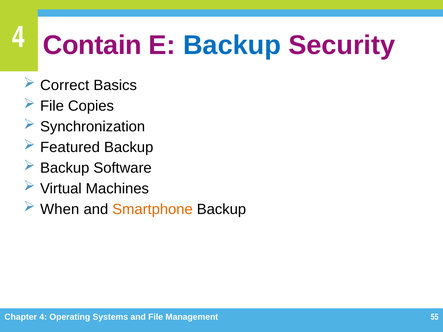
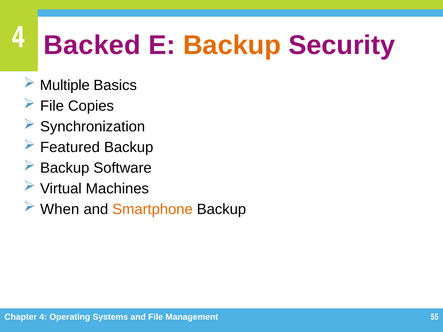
Contain: Contain -> Backed (92, 45)
Backup colour: blue -> orange (232, 45)
Correct: Correct -> Multiple (65, 85)
